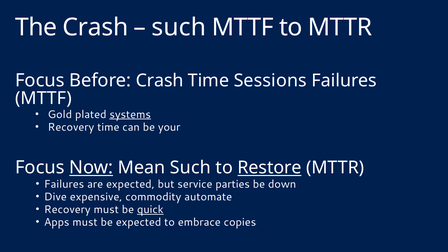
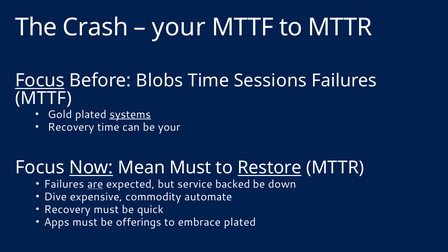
such: such -> your (179, 27)
Focus underline: none -> present (40, 81)
Before Crash: Crash -> Blobs (159, 81)
Mean Such: Such -> Must (190, 168)
are underline: none -> present (95, 184)
parties: parties -> backed (233, 184)
quick underline: present -> none (150, 209)
be expected: expected -> offerings (139, 222)
embrace copies: copies -> plated (240, 222)
